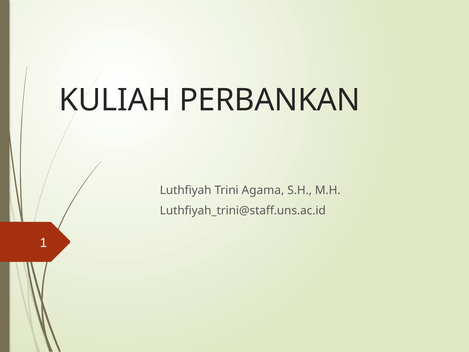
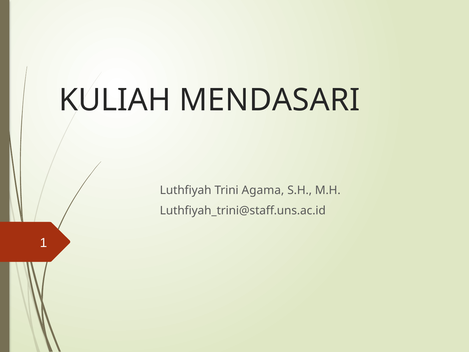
PERBANKAN: PERBANKAN -> MENDASARI (270, 100)
